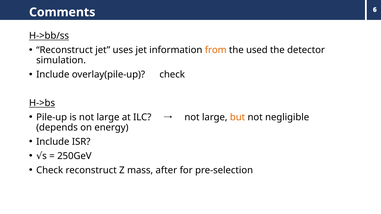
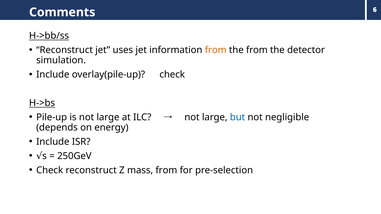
the used: used -> from (257, 50)
but colour: orange -> blue (238, 117)
mass after: after -> from (166, 170)
